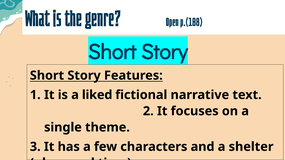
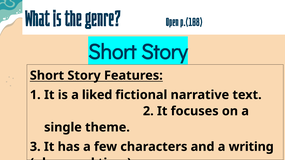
a shelter: shelter -> writing (251, 147)
